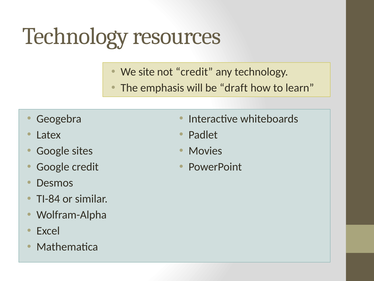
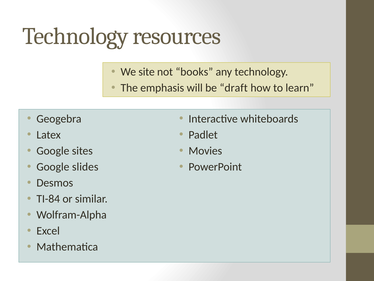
not credit: credit -> books (194, 72)
Google credit: credit -> slides (85, 167)
